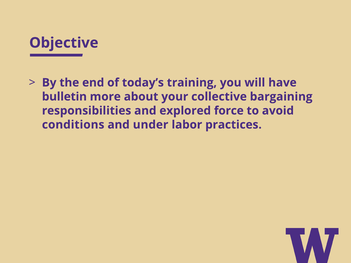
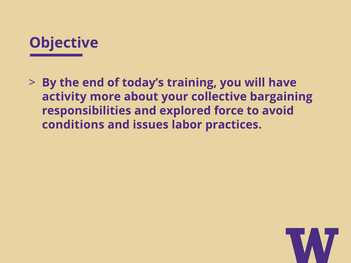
bulletin: bulletin -> activity (64, 97)
under: under -> issues (151, 125)
